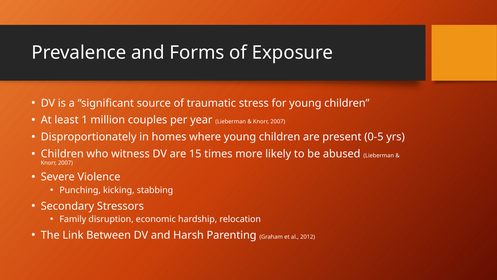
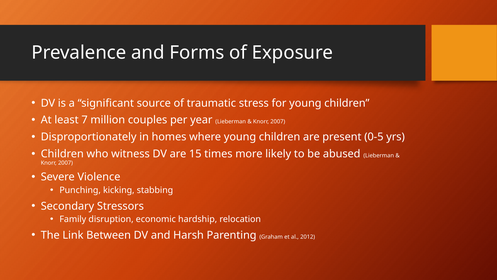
1: 1 -> 7 (85, 120)
